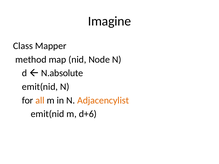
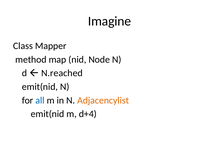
N.absolute: N.absolute -> N.reached (62, 73)
all colour: orange -> blue (40, 100)
d+6: d+6 -> d+4 (88, 114)
